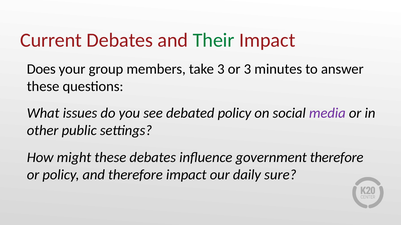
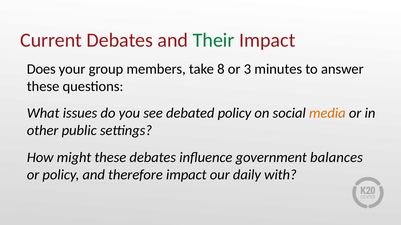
take 3: 3 -> 8 (221, 69)
media colour: purple -> orange (327, 113)
government therefore: therefore -> balances (336, 158)
sure: sure -> with (280, 175)
